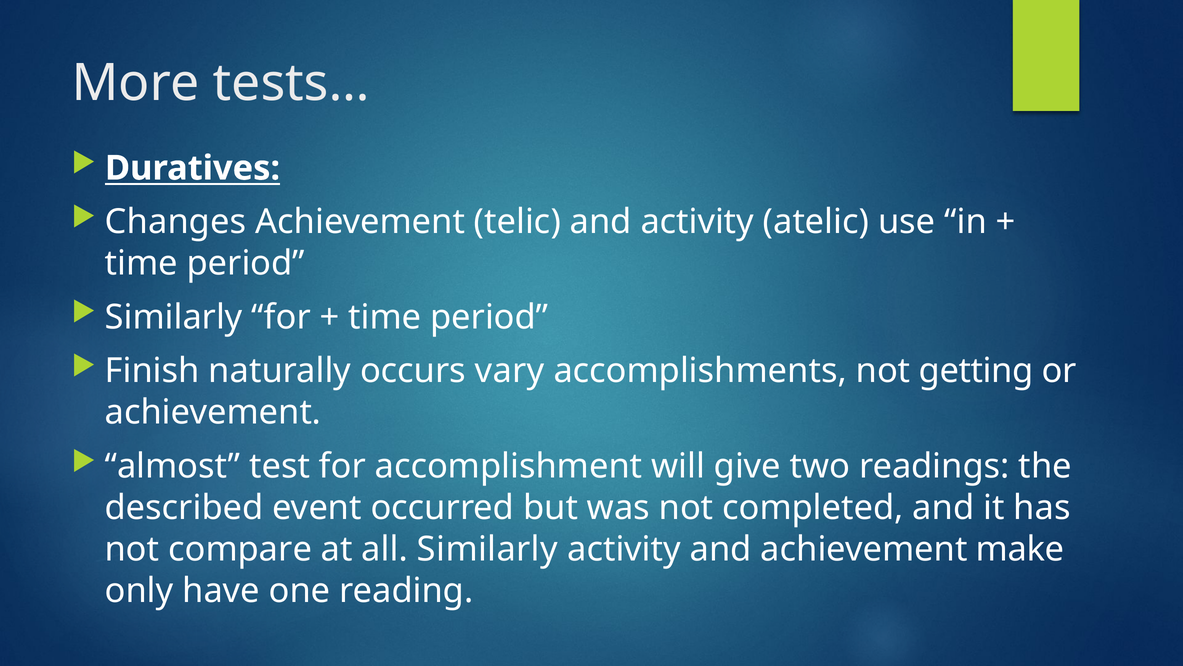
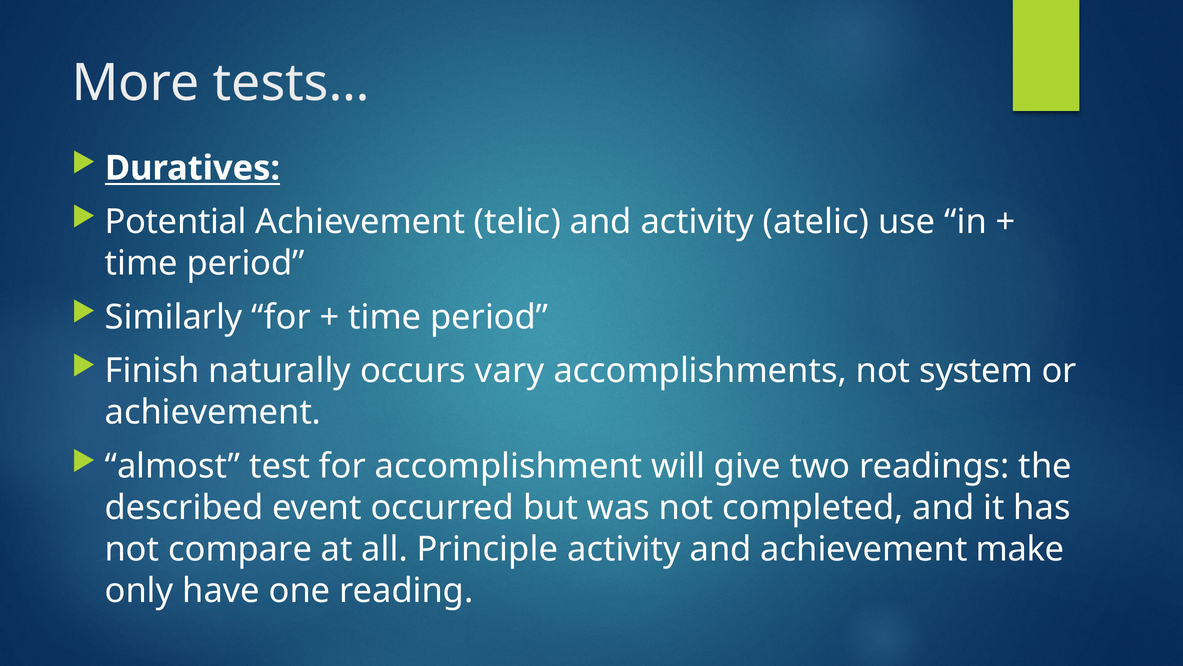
Changes: Changes -> Potential (176, 222)
getting: getting -> system (976, 371)
all Similarly: Similarly -> Principle (487, 549)
